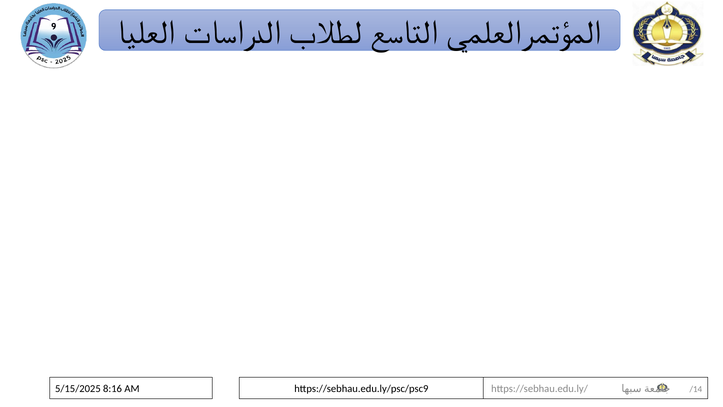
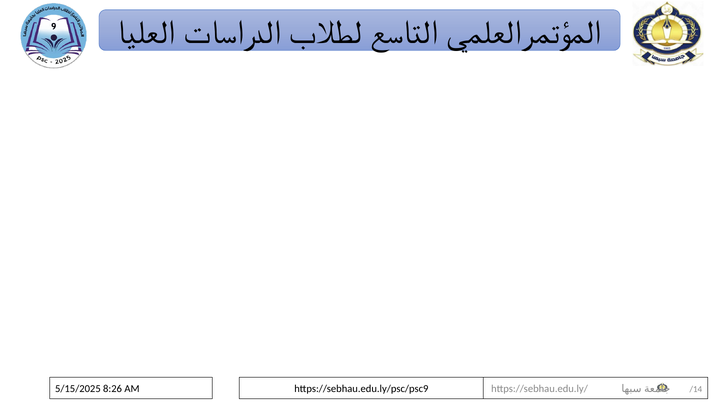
8:16: 8:16 -> 8:26 (113, 388)
